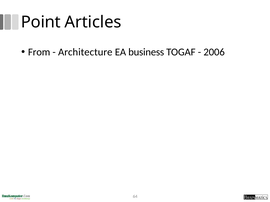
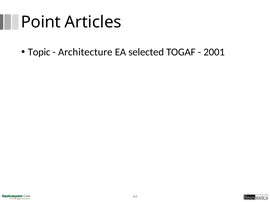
From: From -> Topic (39, 52)
business: business -> selected (146, 52)
2006: 2006 -> 2001 (214, 52)
